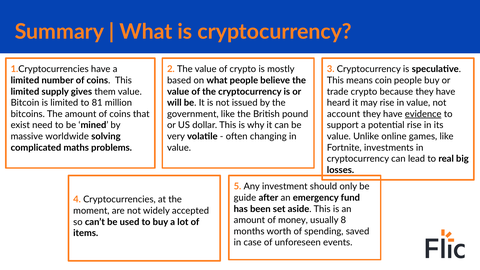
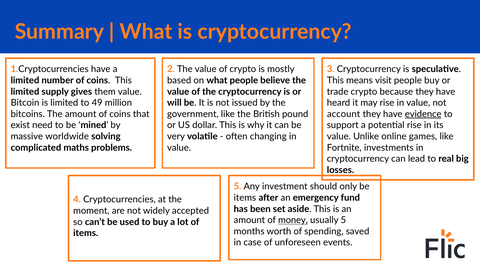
coin: coin -> visit (383, 80)
81: 81 -> 49 (97, 103)
guide: guide -> items (245, 198)
money underline: none -> present (293, 220)
usually 8: 8 -> 5 (343, 220)
